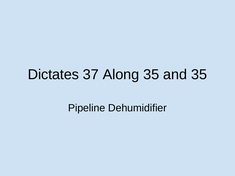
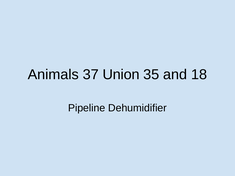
Dictates: Dictates -> Animals (53, 75)
Along: Along -> Union (121, 75)
and 35: 35 -> 18 (199, 75)
